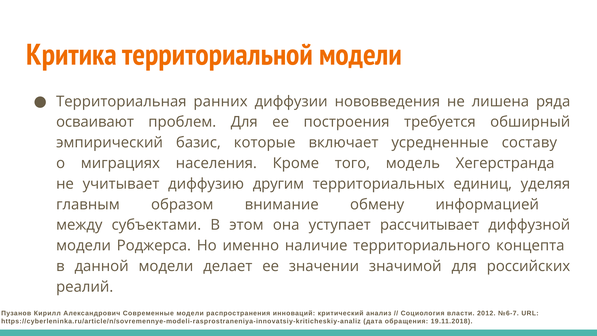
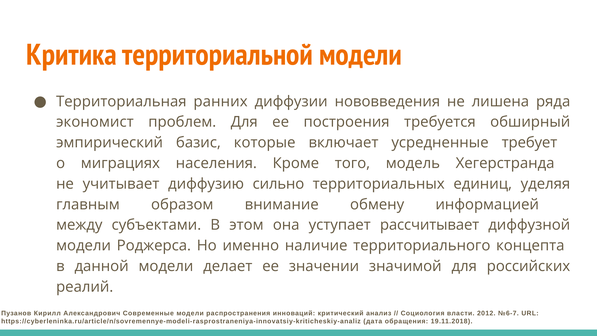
осваивают: осваивают -> экономист (95, 122)
составу: составу -> требует (529, 143)
другим: другим -> сильно (278, 184)
